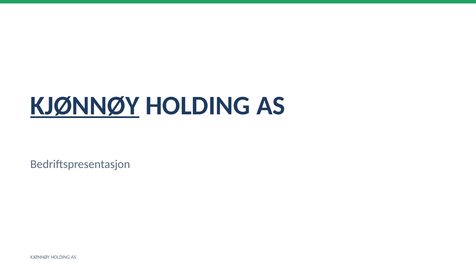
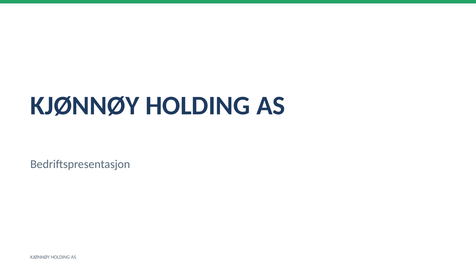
KJØNNØY underline: present -> none (85, 106)
